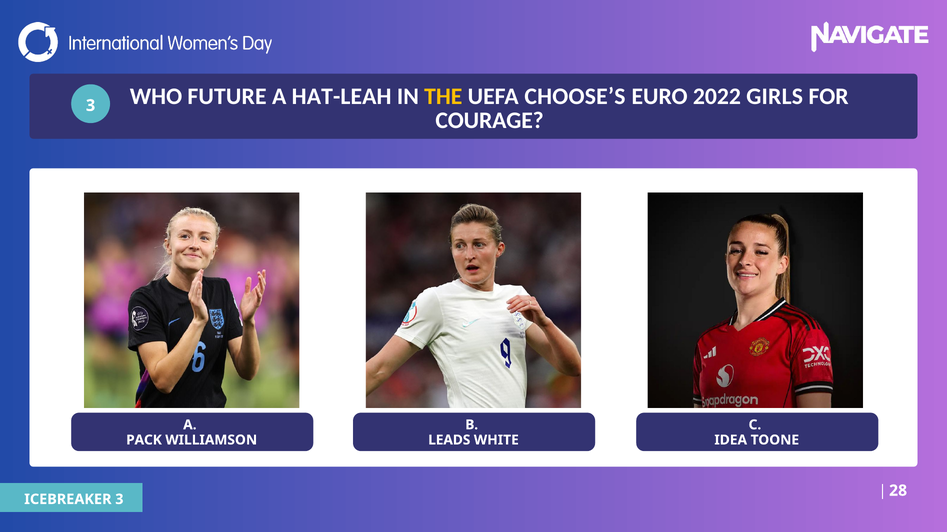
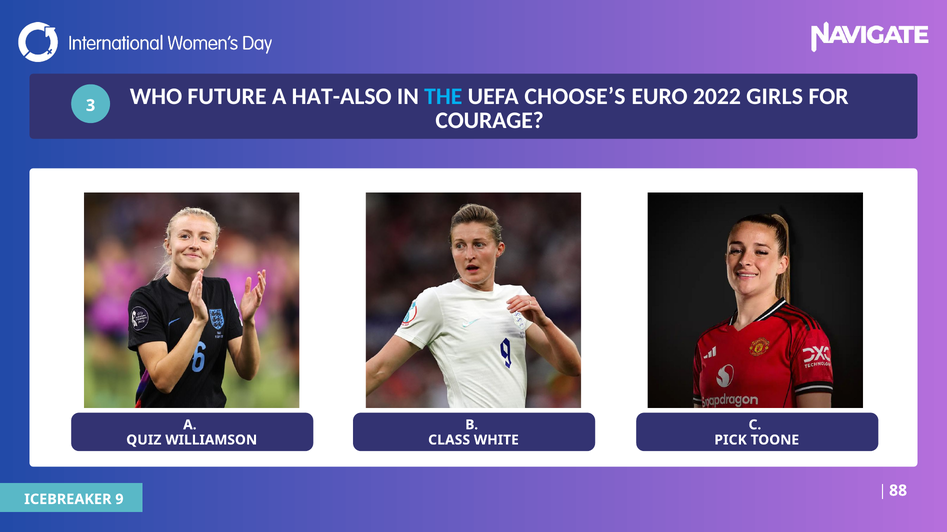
HAT-LEAH: HAT-LEAH -> HAT-ALSO (342, 97)
THE colour: yellow -> light blue (443, 97)
PACK: PACK -> QUIZ (144, 440)
LEADS: LEADS -> CLASS (449, 440)
IDEA: IDEA -> PICK (731, 440)
28: 28 -> 88 (898, 491)
ICEBREAKER 3: 3 -> 9 (119, 500)
